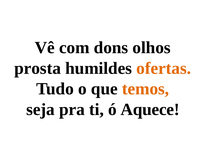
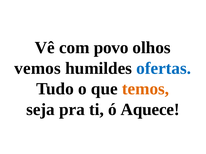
dons: dons -> povo (111, 48)
prosta: prosta -> vemos (38, 68)
ofertas colour: orange -> blue (164, 68)
